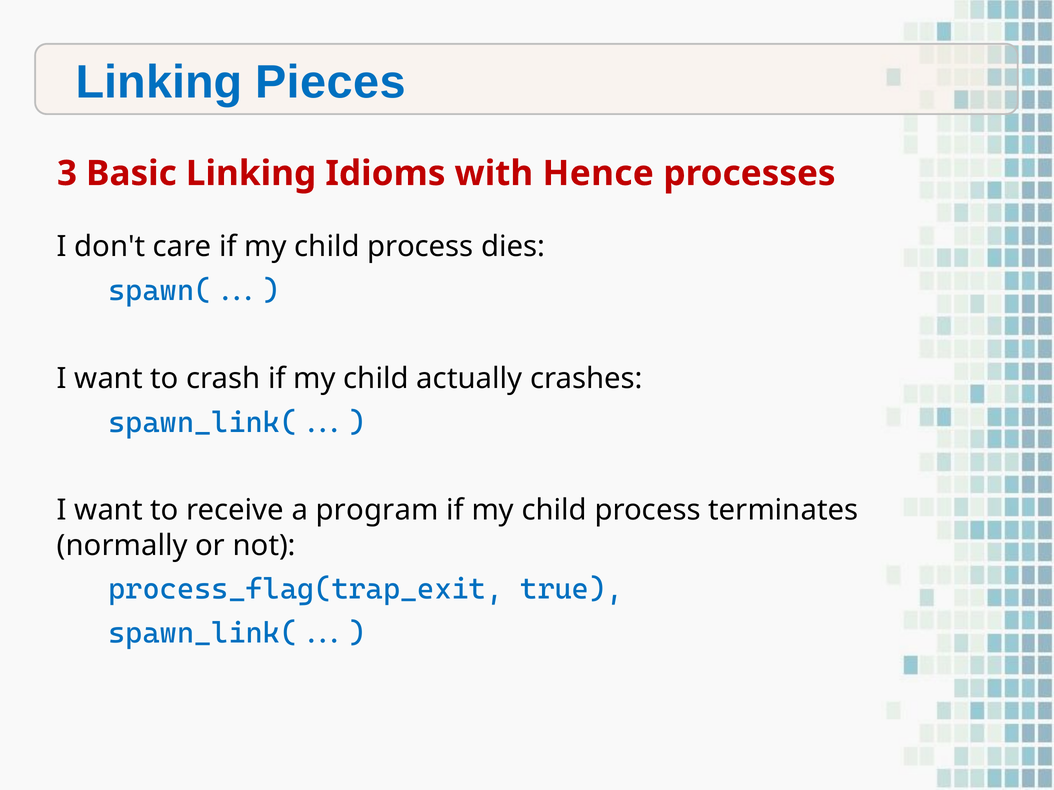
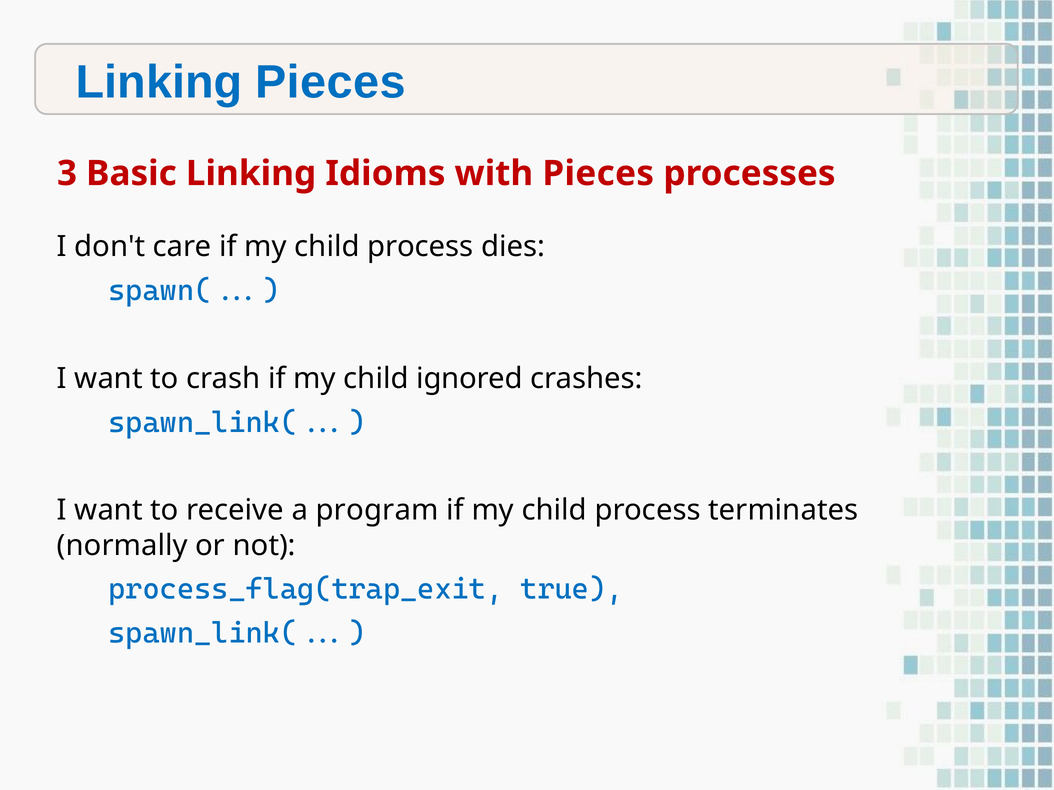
with Hence: Hence -> Pieces (598, 174)
actually: actually -> ignored (470, 379)
